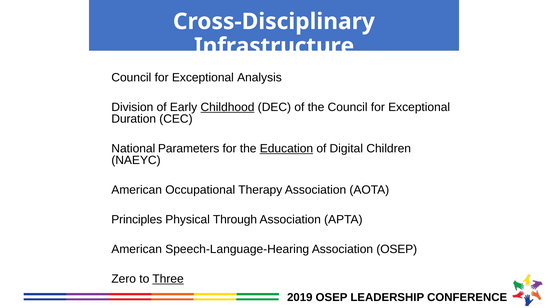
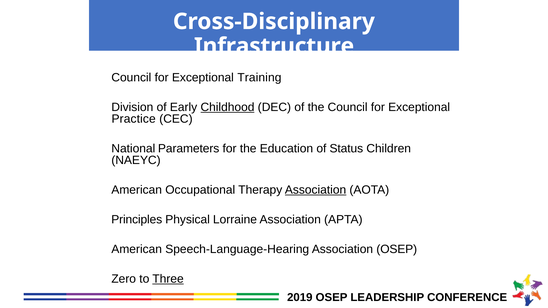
Analysis: Analysis -> Training (259, 78)
Duration: Duration -> Practice (134, 119)
Education underline: present -> none (286, 149)
Digital: Digital -> Status (346, 149)
Association underline: none -> present (316, 190)
Through: Through -> Lorraine (235, 220)
